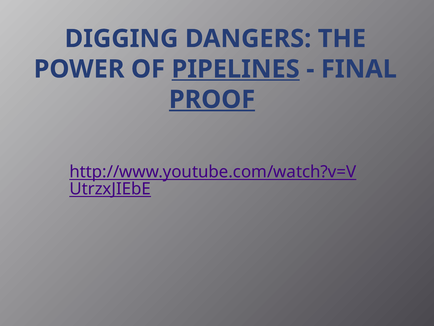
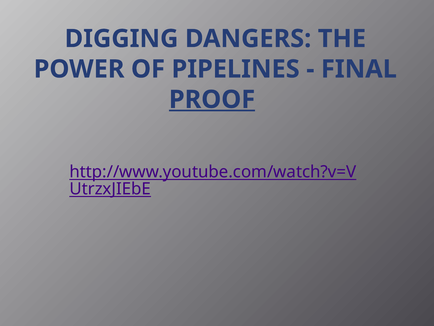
PIPELINES underline: present -> none (236, 69)
